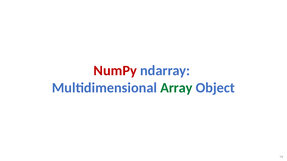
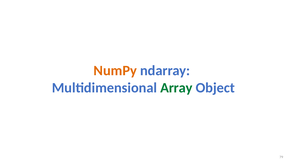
NumPy colour: red -> orange (115, 71)
